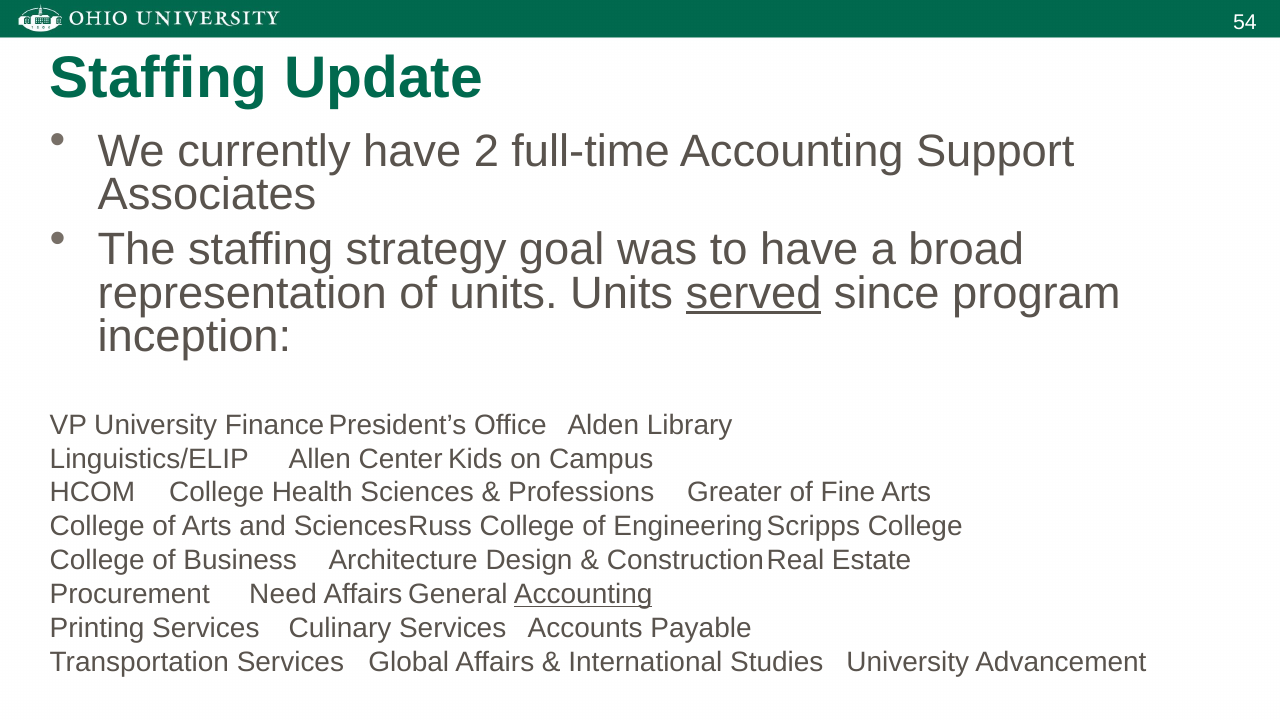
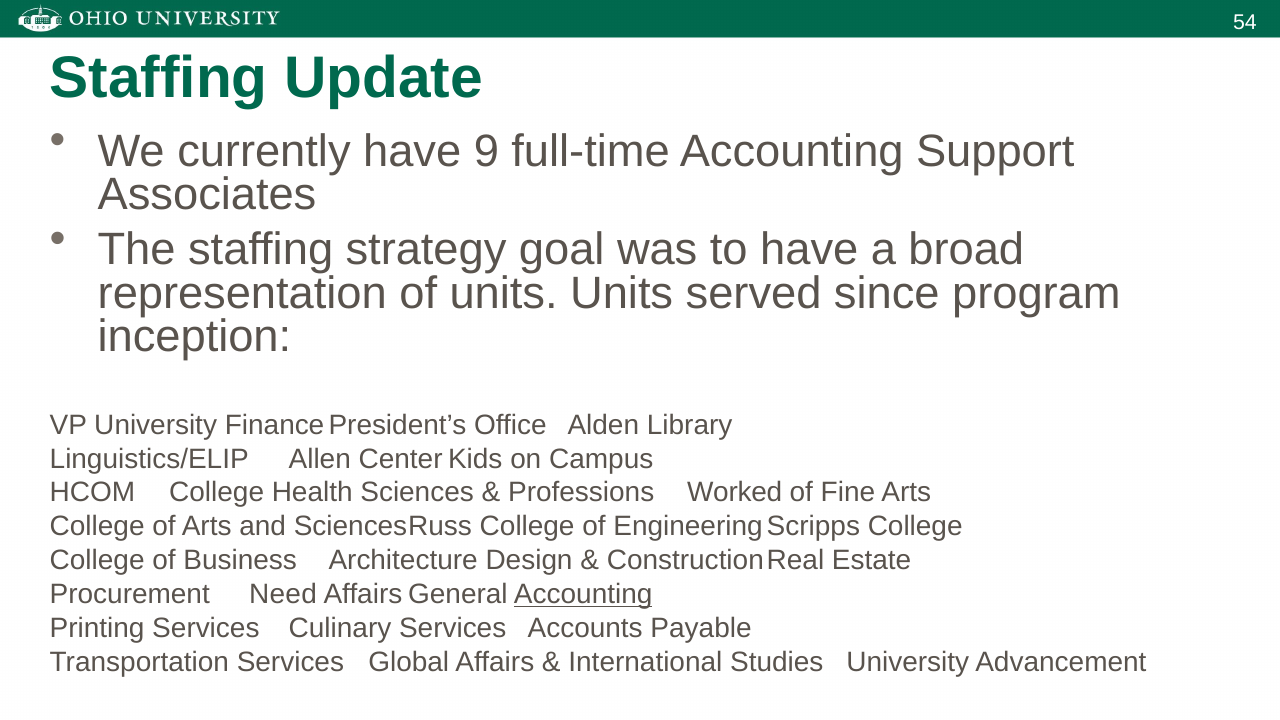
2: 2 -> 9 (486, 151)
served underline: present -> none (754, 293)
Greater: Greater -> Worked (735, 493)
